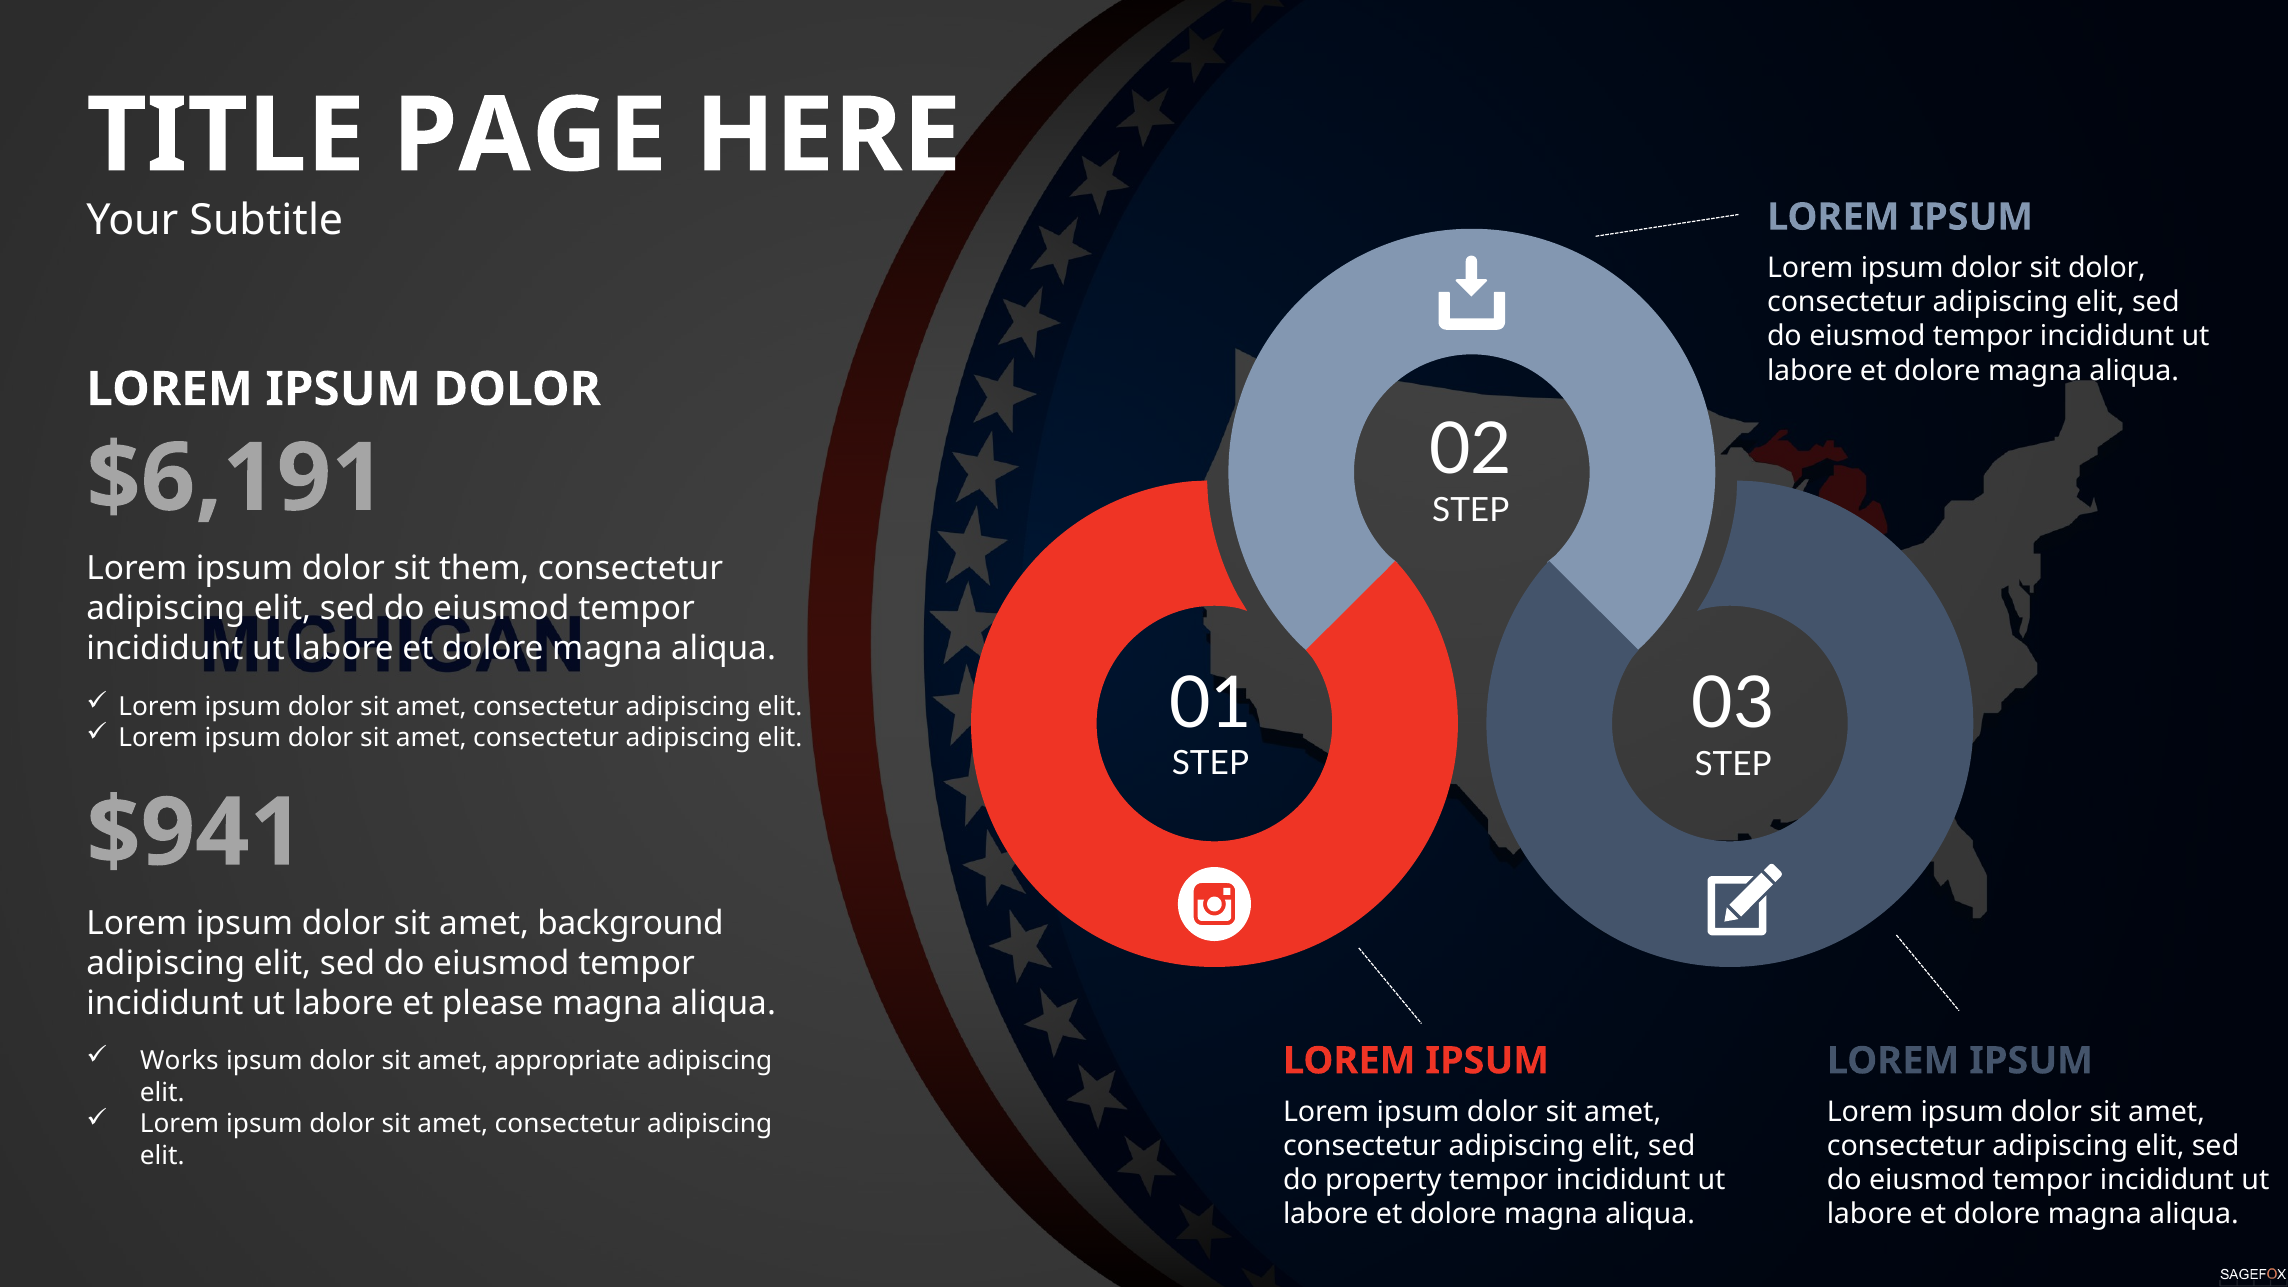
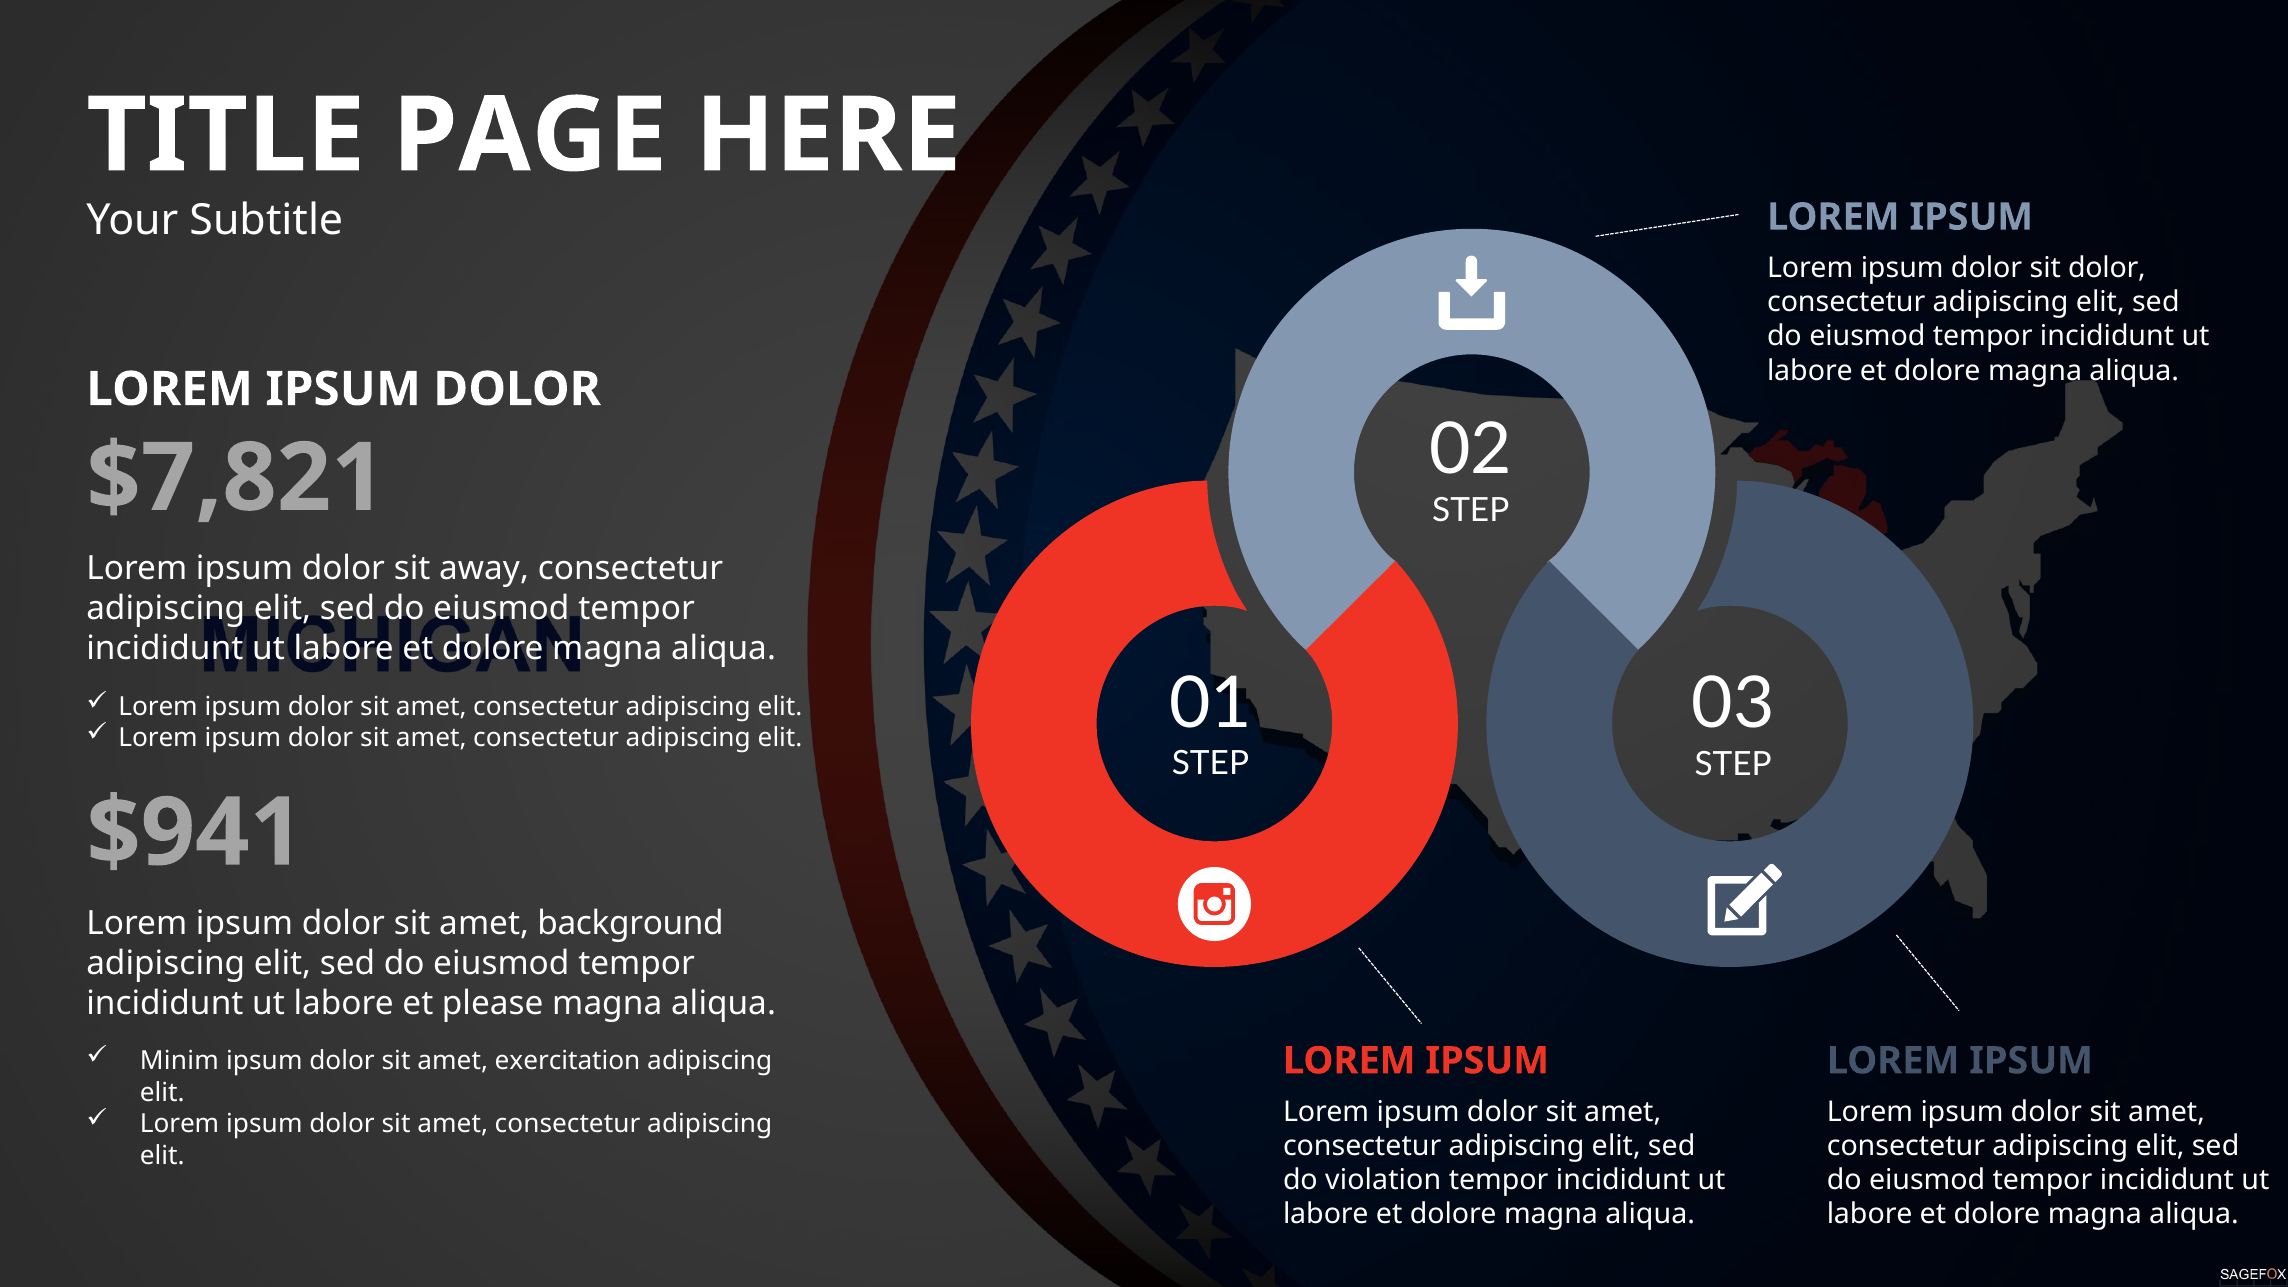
$6,191: $6,191 -> $7,821 (236, 478)
them: them -> away (484, 568)
Works: Works -> Minim (179, 1061)
appropriate: appropriate -> exercitation (568, 1061)
property: property -> violation (1383, 1180)
